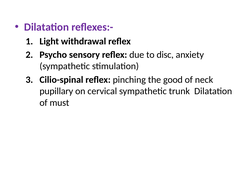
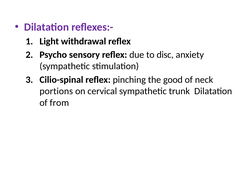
pupillary: pupillary -> portions (56, 91)
must: must -> from (59, 103)
